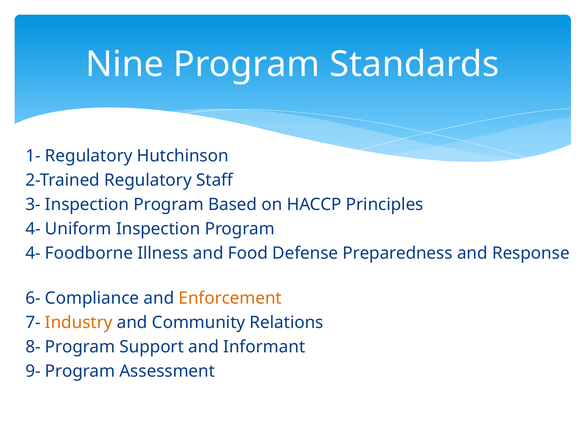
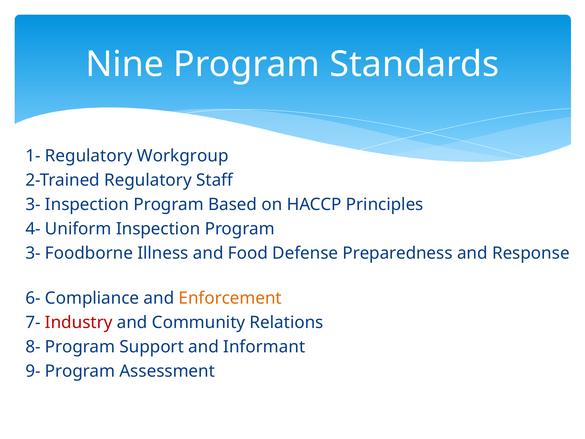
Hutchinson: Hutchinson -> Workgroup (183, 156)
4-: 4- -> 3- (33, 253)
Industry colour: orange -> red (79, 322)
